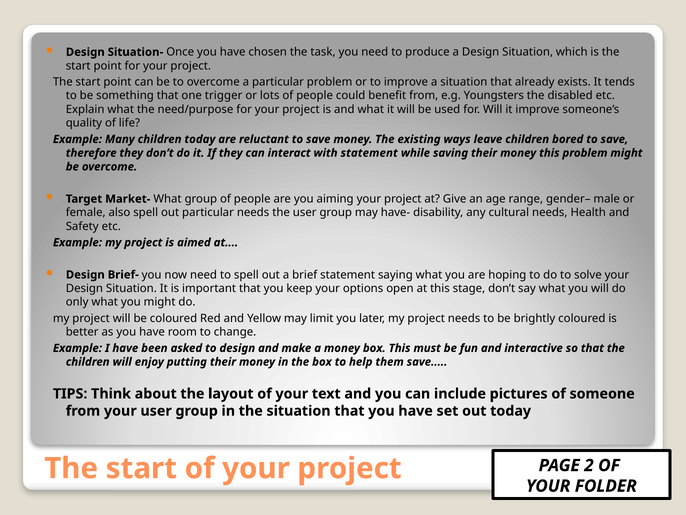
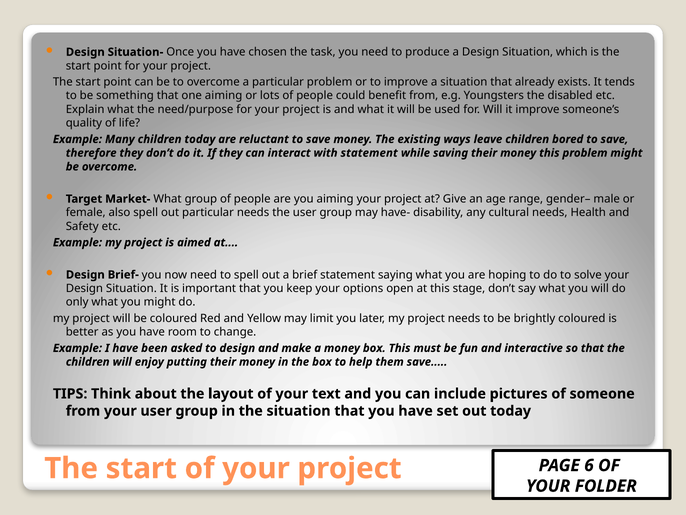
one trigger: trigger -> aiming (224, 96)
2: 2 -> 6 (589, 465)
